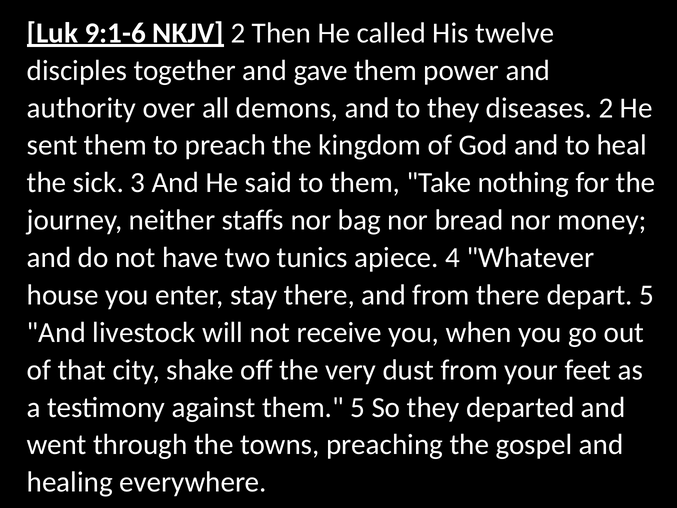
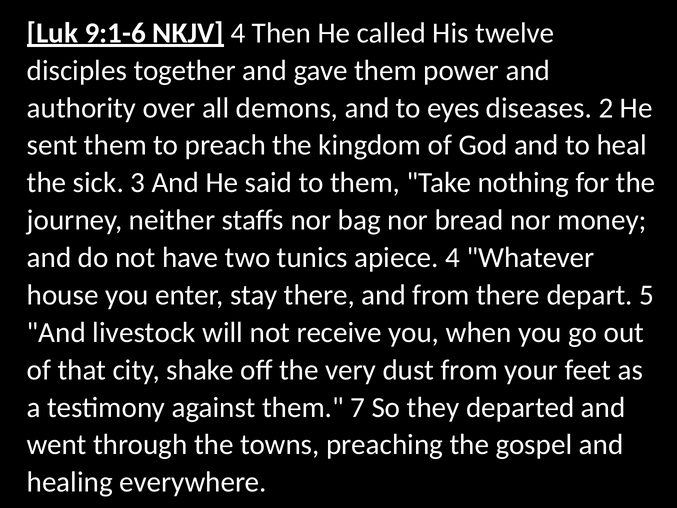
2: 2 -> 4 (238, 33)
to they: they -> eyes (453, 108)
them 5: 5 -> 7 (358, 407)
